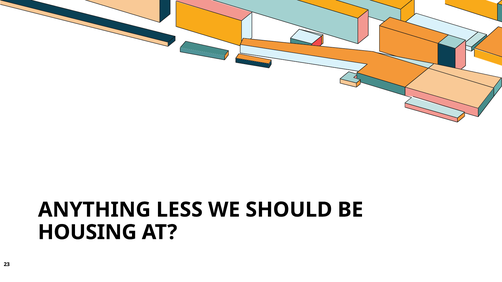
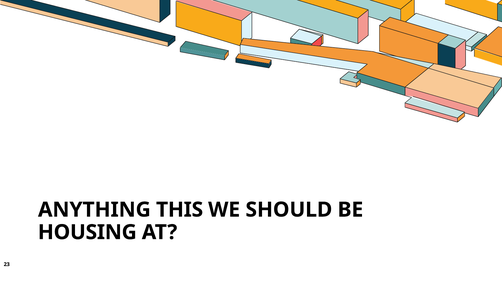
LESS: LESS -> THIS (180, 210)
